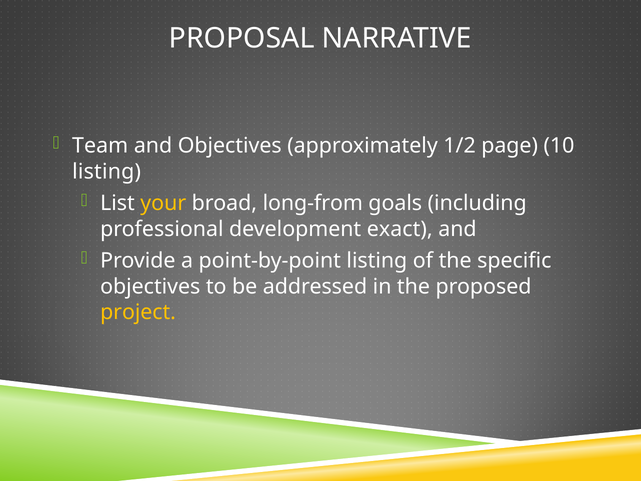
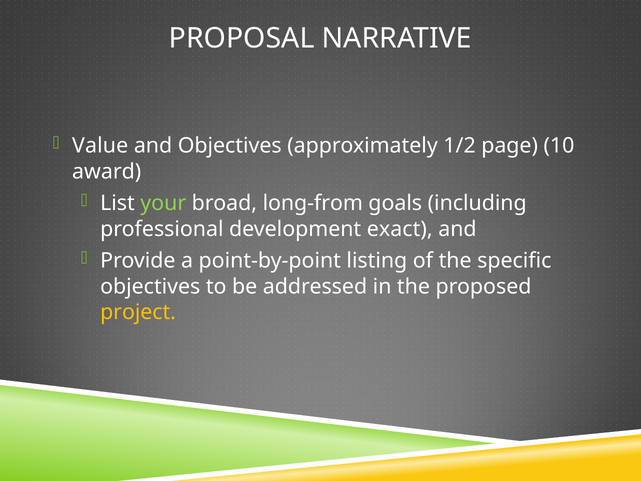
Team: Team -> Value (100, 146)
listing: listing -> award (107, 171)
your colour: yellow -> light green (163, 203)
